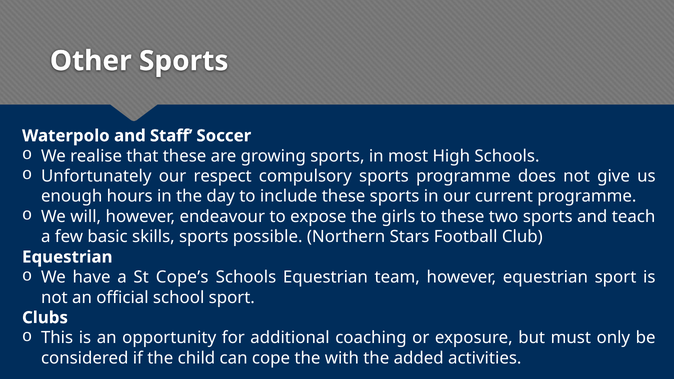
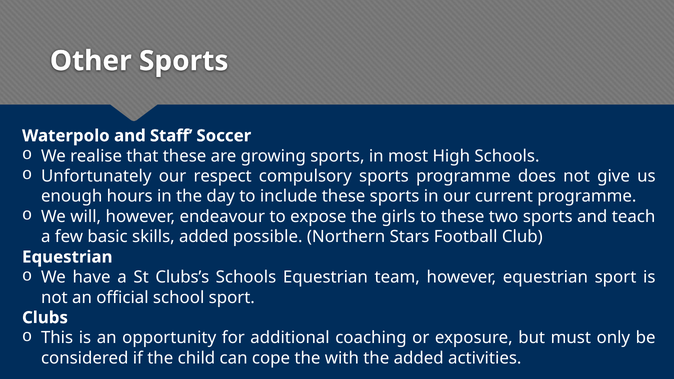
skills sports: sports -> added (204, 237)
Cope’s: Cope’s -> Clubs’s (182, 277)
